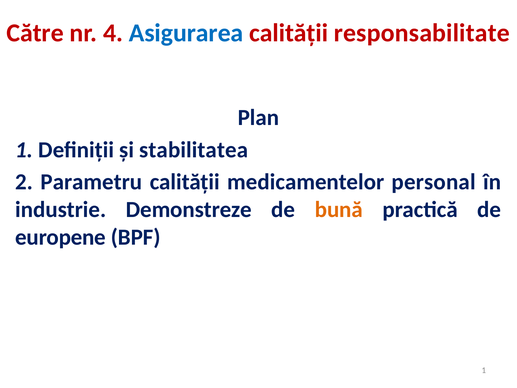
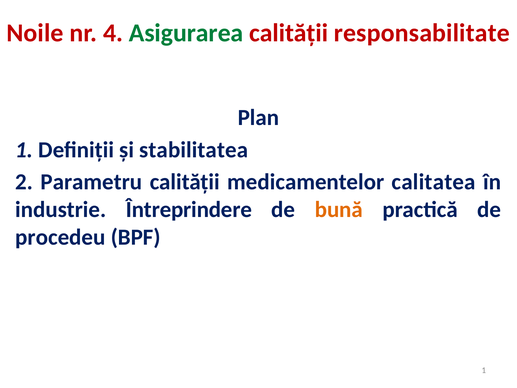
Către: Către -> Noile (35, 33)
Asigurarea colour: blue -> green (186, 33)
personal: personal -> calitatea (434, 182)
Demonstreze: Demonstreze -> Întreprindere (189, 209)
europene: europene -> procedeu (60, 237)
